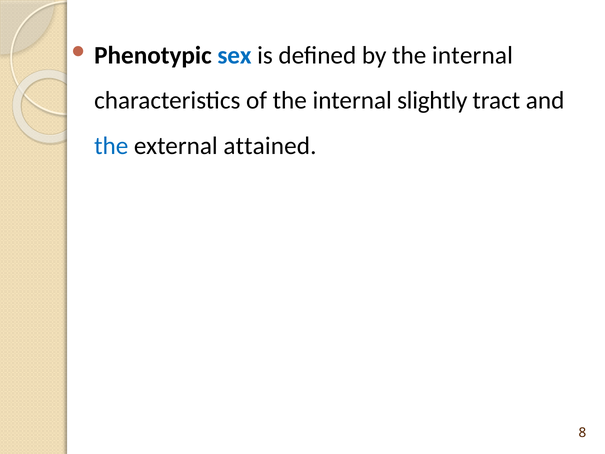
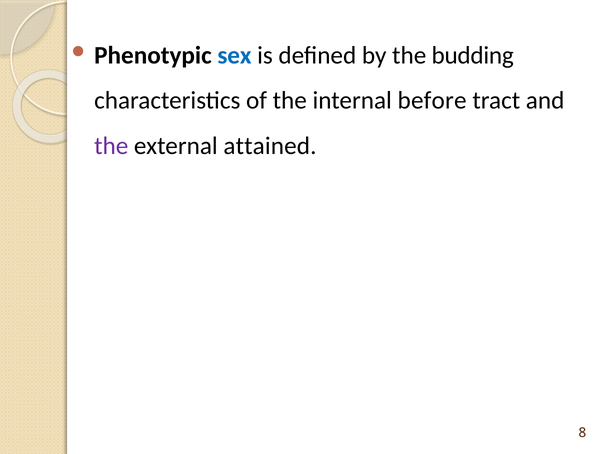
by the internal: internal -> budding (473, 55)
slightly: slightly -> before (432, 101)
the colour: blue -> purple (111, 146)
